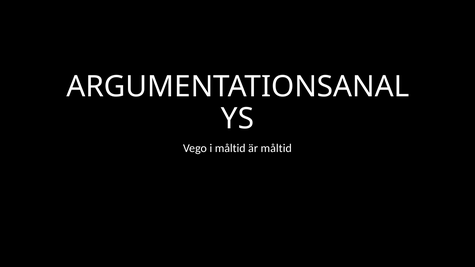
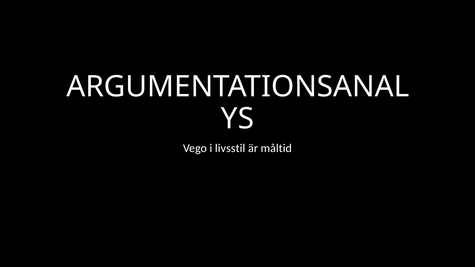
i måltid: måltid -> livsstil (230, 148)
